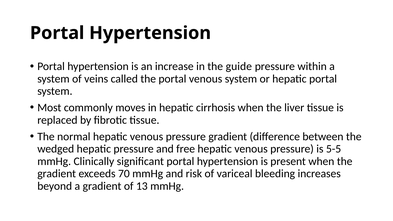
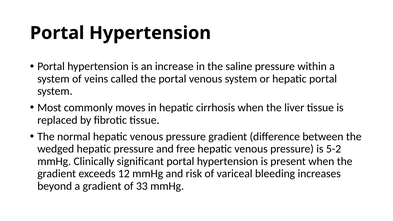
guide: guide -> saline (239, 66)
5-5: 5-5 -> 5-2 (334, 149)
70: 70 -> 12 (124, 174)
13: 13 -> 33 (142, 186)
